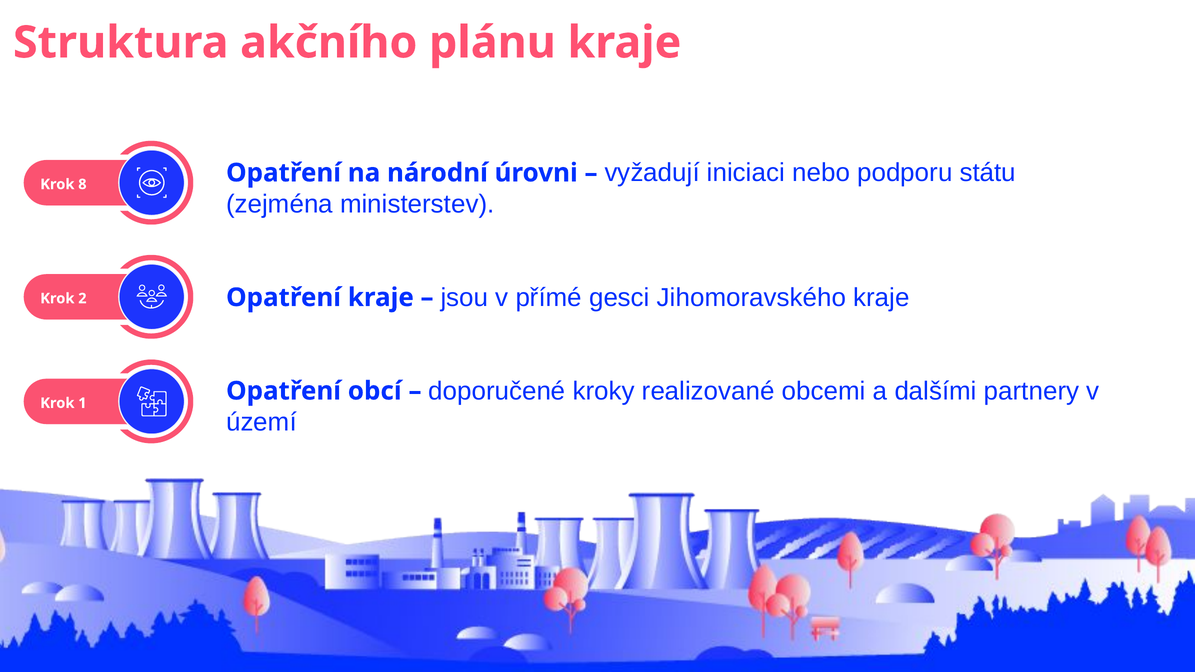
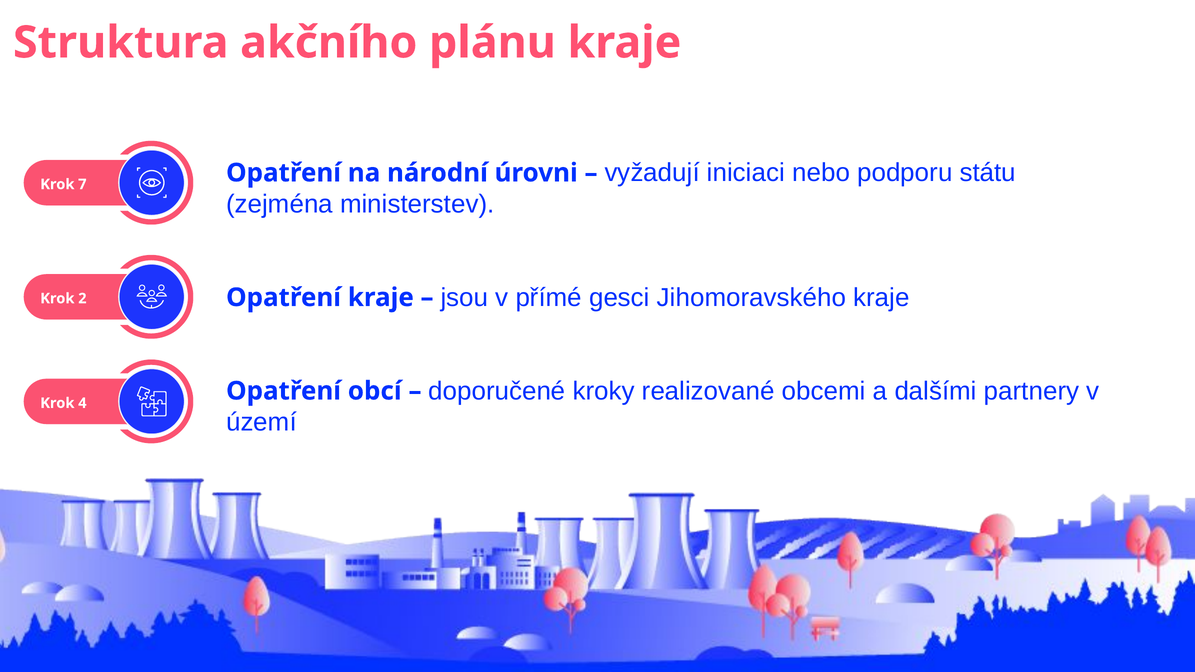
8: 8 -> 7 (82, 184)
1: 1 -> 4 (82, 403)
